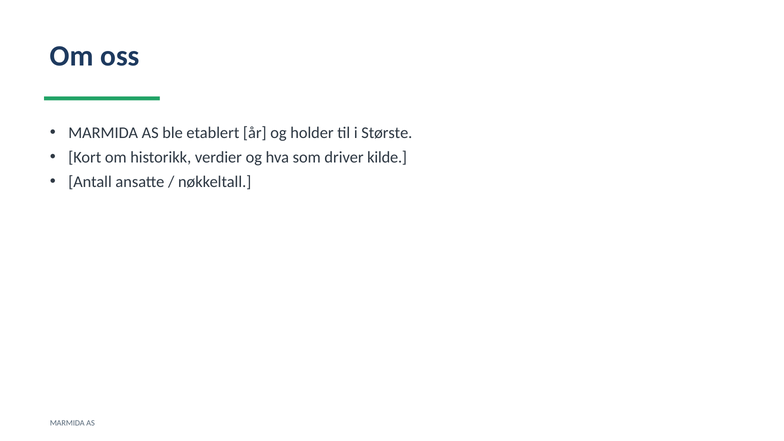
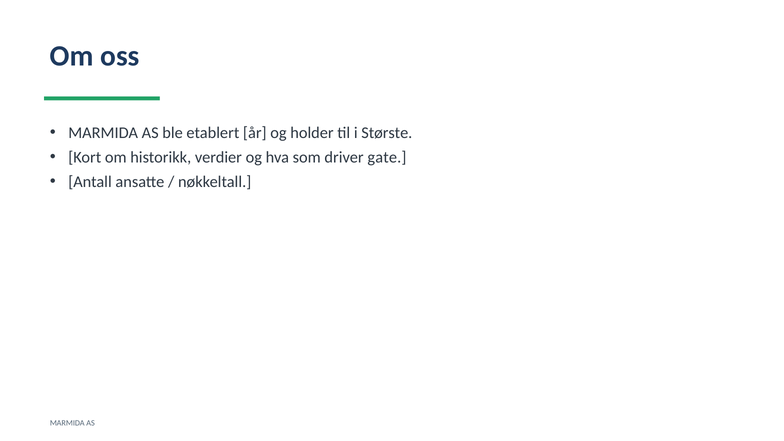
kilde: kilde -> gate (387, 157)
